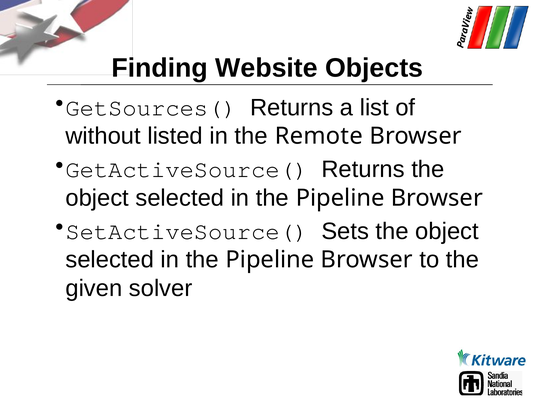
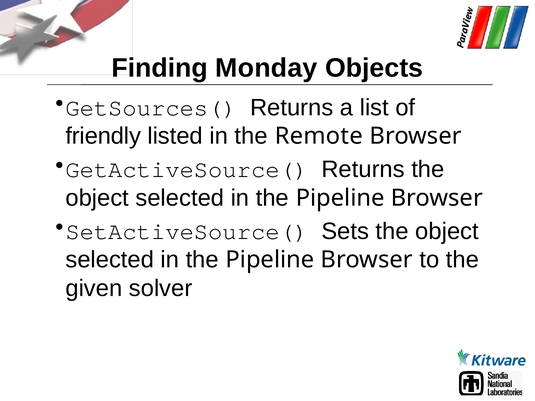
Website: Website -> Monday (266, 68)
without: without -> friendly (103, 136)
